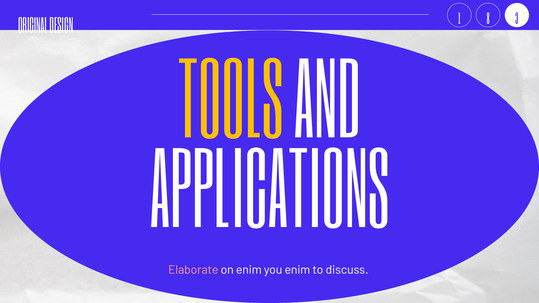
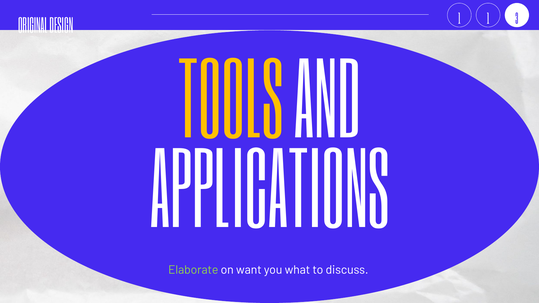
1 8: 8 -> 1 (488, 20)
Elaborate colour: pink -> light green (193, 270)
on enim: enim -> want (249, 270)
you enim: enim -> what (297, 270)
